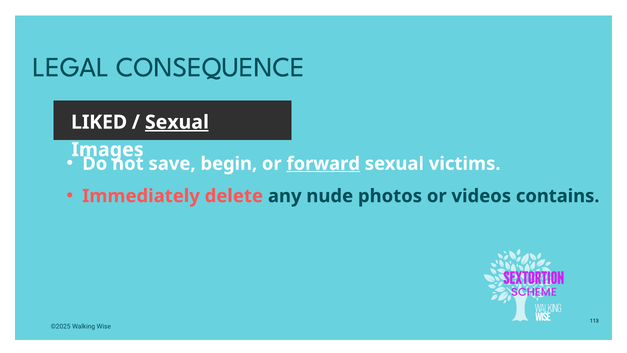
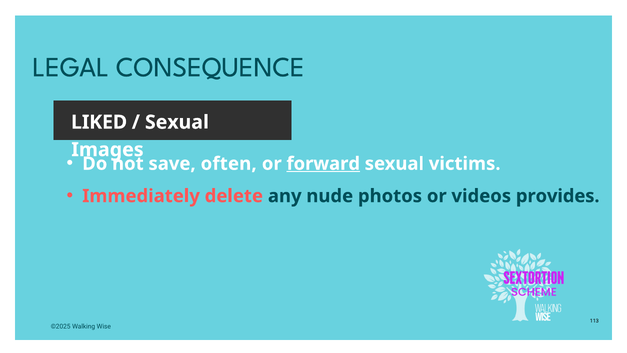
Sexual underline: present -> none (177, 122)
begin: begin -> often (229, 164)
contains: contains -> provides (558, 196)
